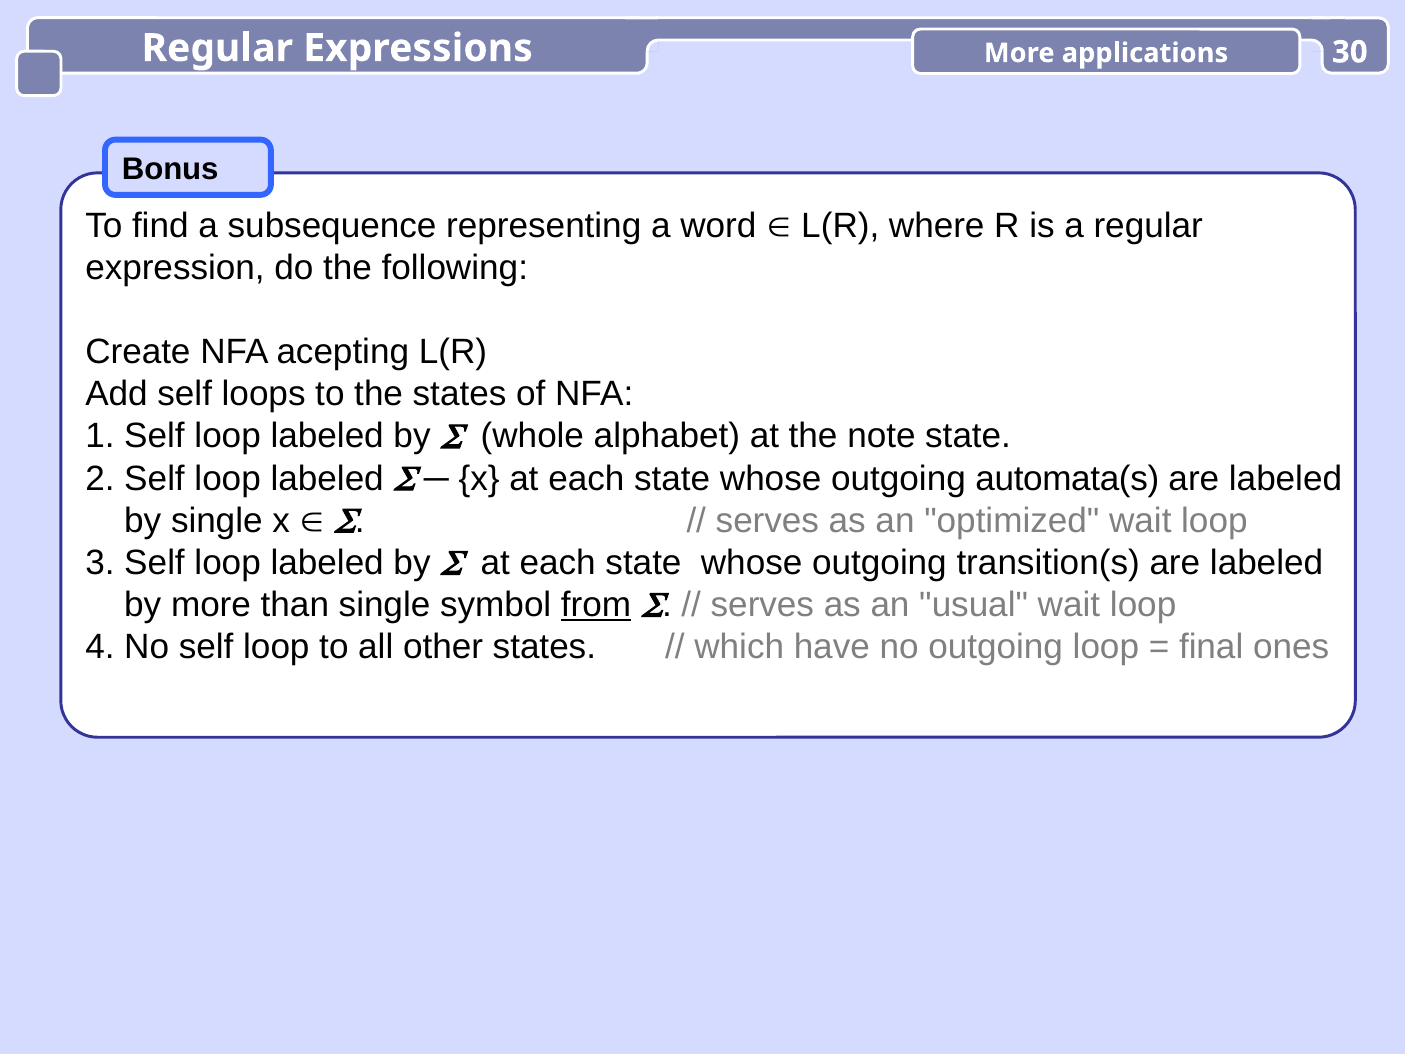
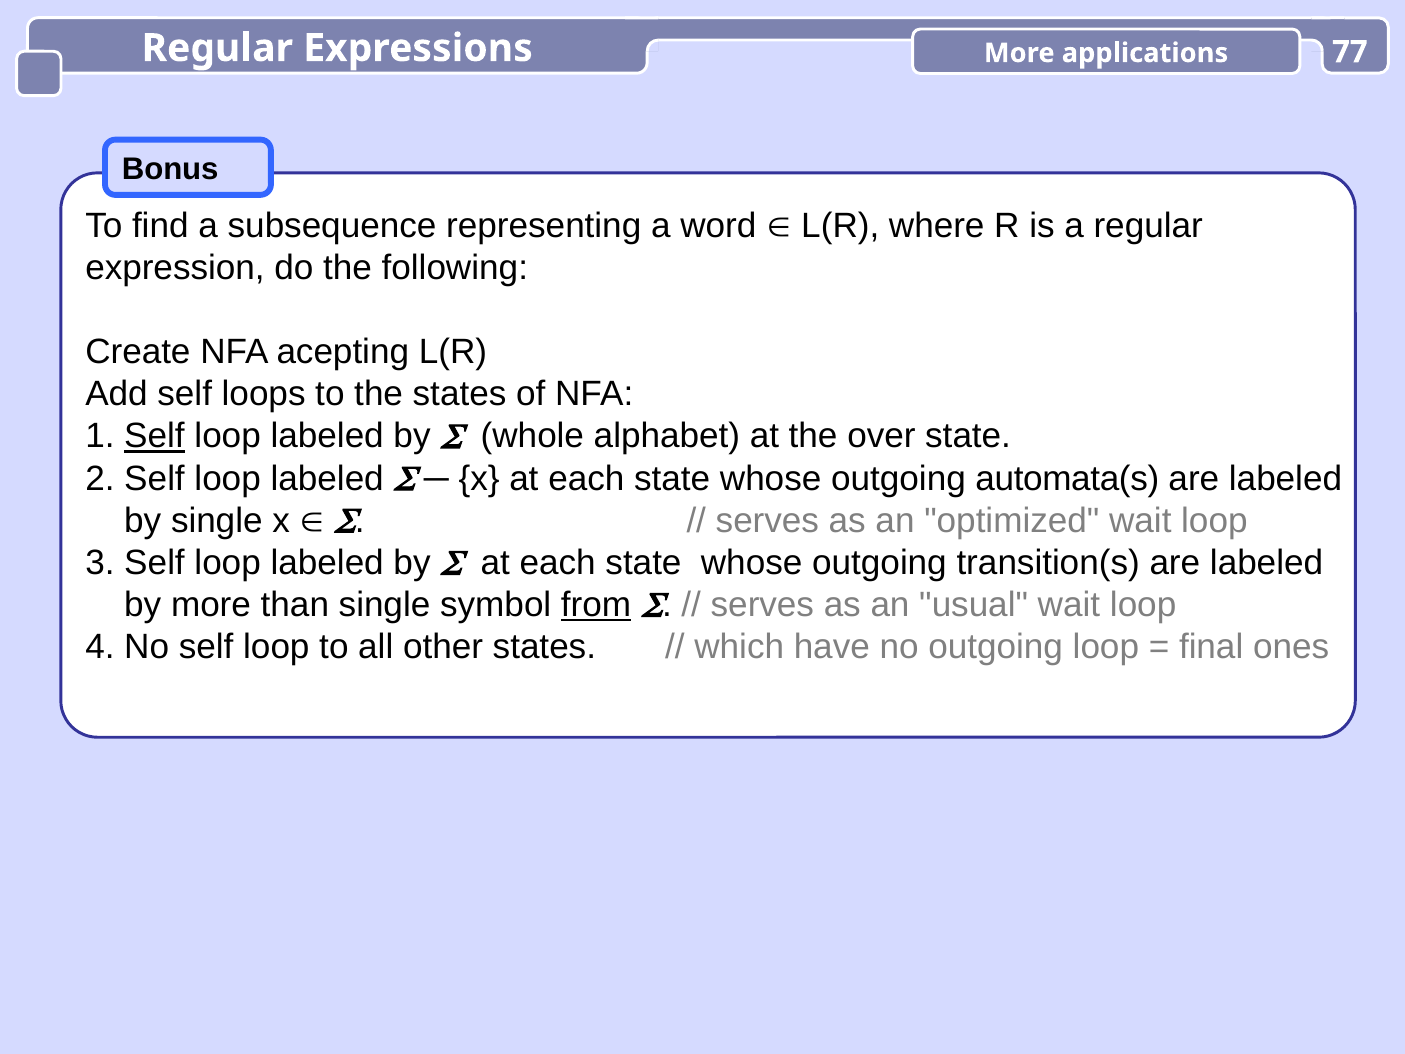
30: 30 -> 77 (1350, 52)
Self underline: none -> present (154, 436)
note: note -> over (881, 436)
